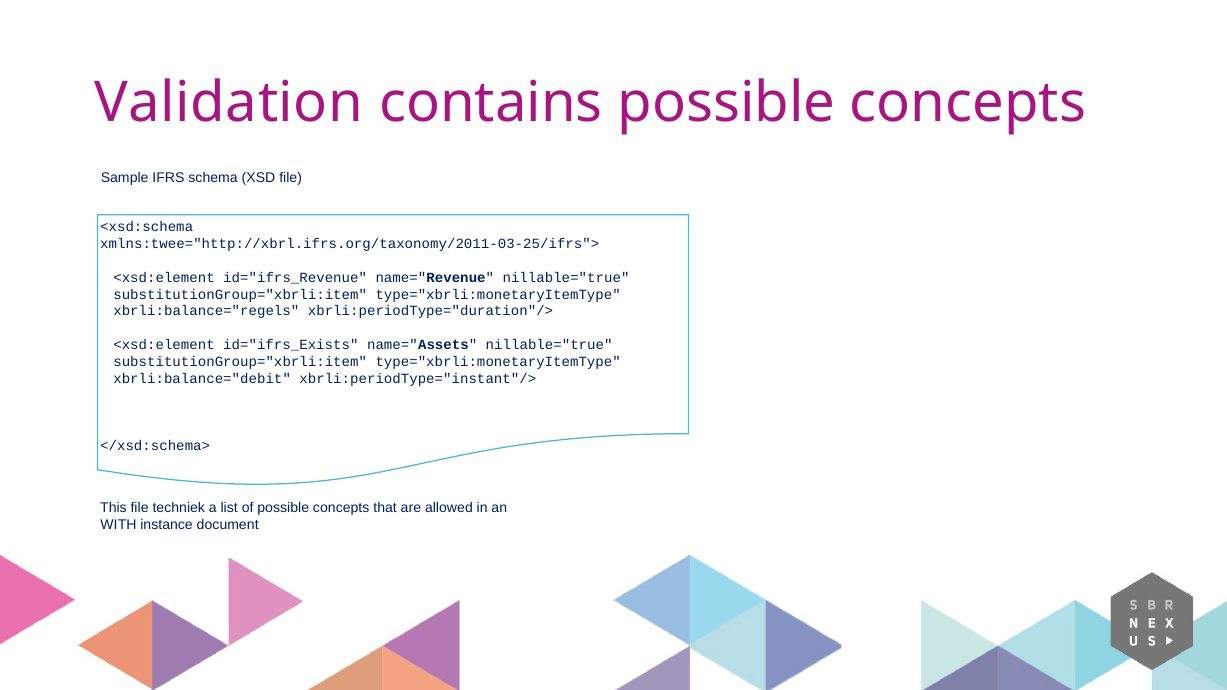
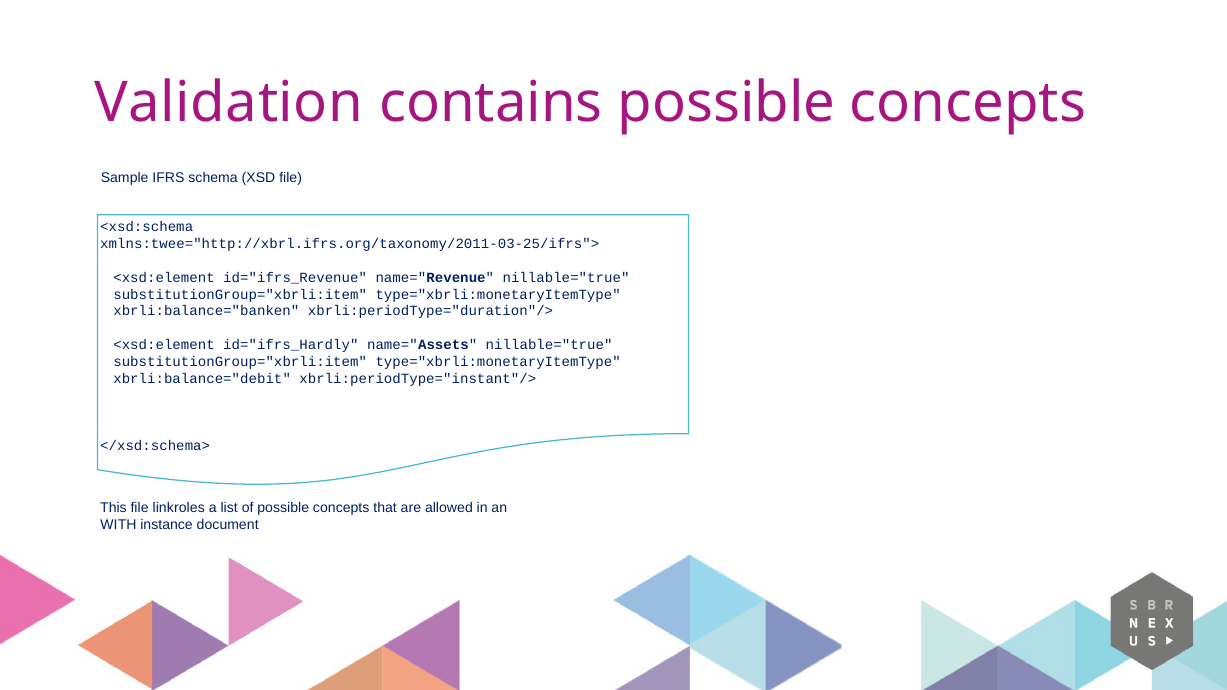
xbrli:balance="regels: xbrli:balance="regels -> xbrli:balance="banken (206, 311)
id="ifrs_Exists: id="ifrs_Exists -> id="ifrs_Hardly (291, 345)
techniek: techniek -> linkroles (179, 508)
